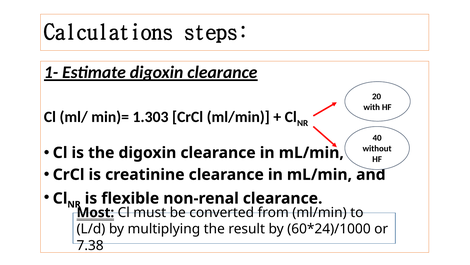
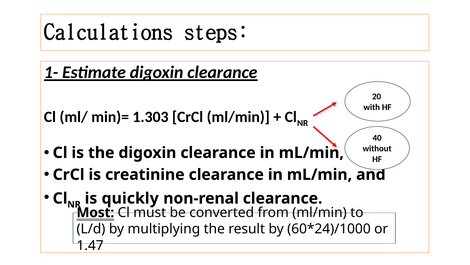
flexible: flexible -> quickly (130, 198)
7.38: 7.38 -> 1.47 (90, 245)
